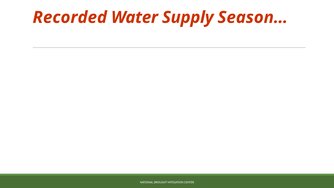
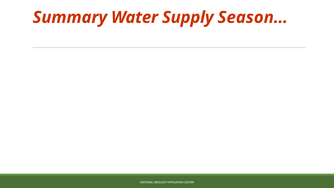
Recorded: Recorded -> Summary (70, 17)
